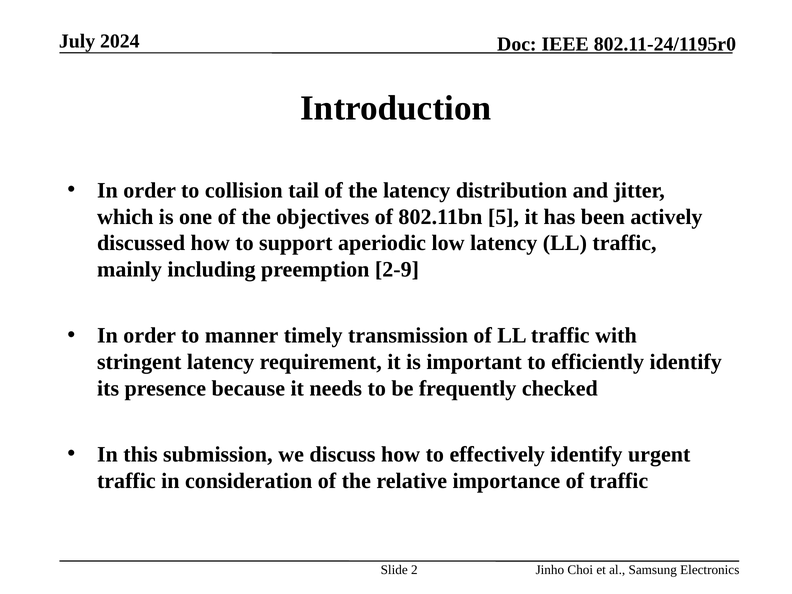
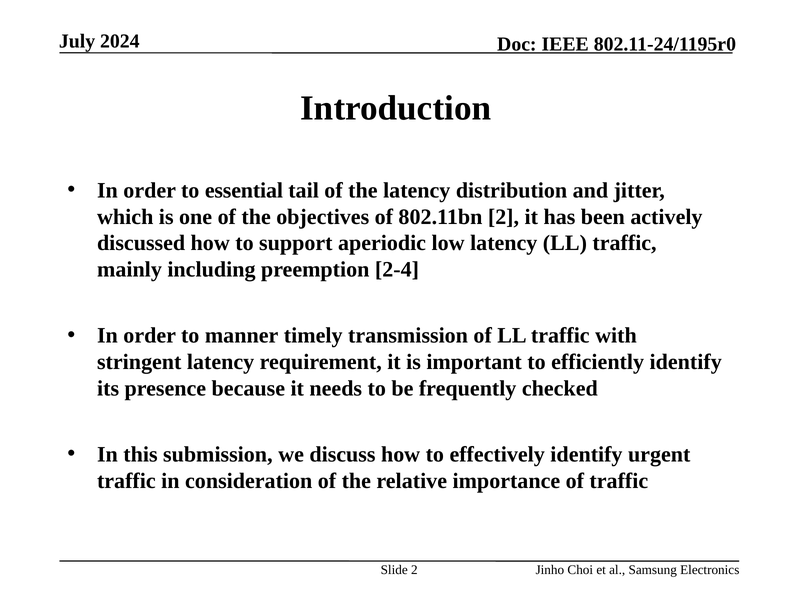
collision: collision -> essential (244, 190)
802.11bn 5: 5 -> 2 (504, 217)
2-9: 2-9 -> 2-4 (397, 270)
